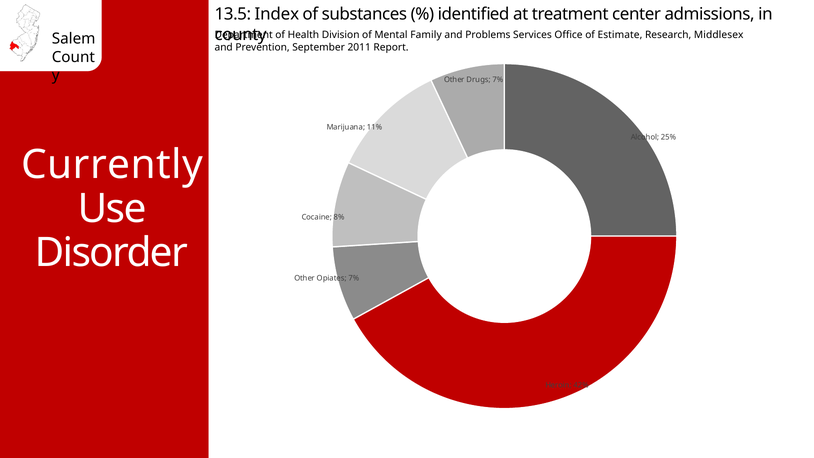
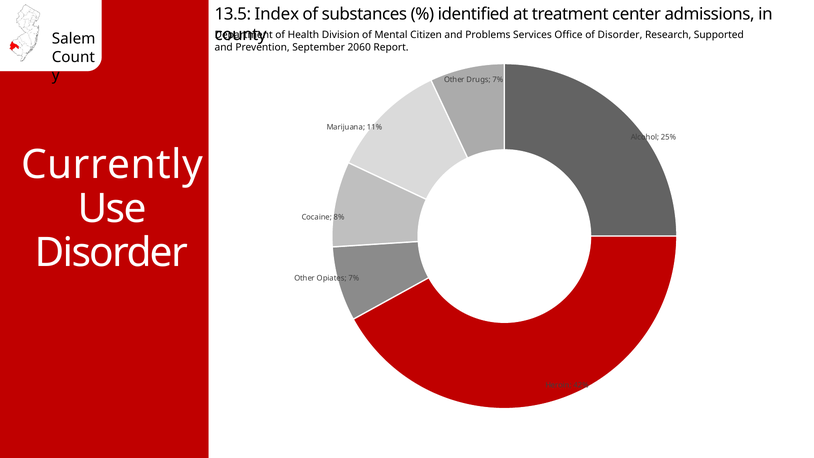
Family: Family -> Citizen (426, 35)
of Estimate: Estimate -> Disorder (620, 35)
Middlesex: Middlesex -> Supported (719, 35)
2011: 2011 -> 2060 (359, 47)
